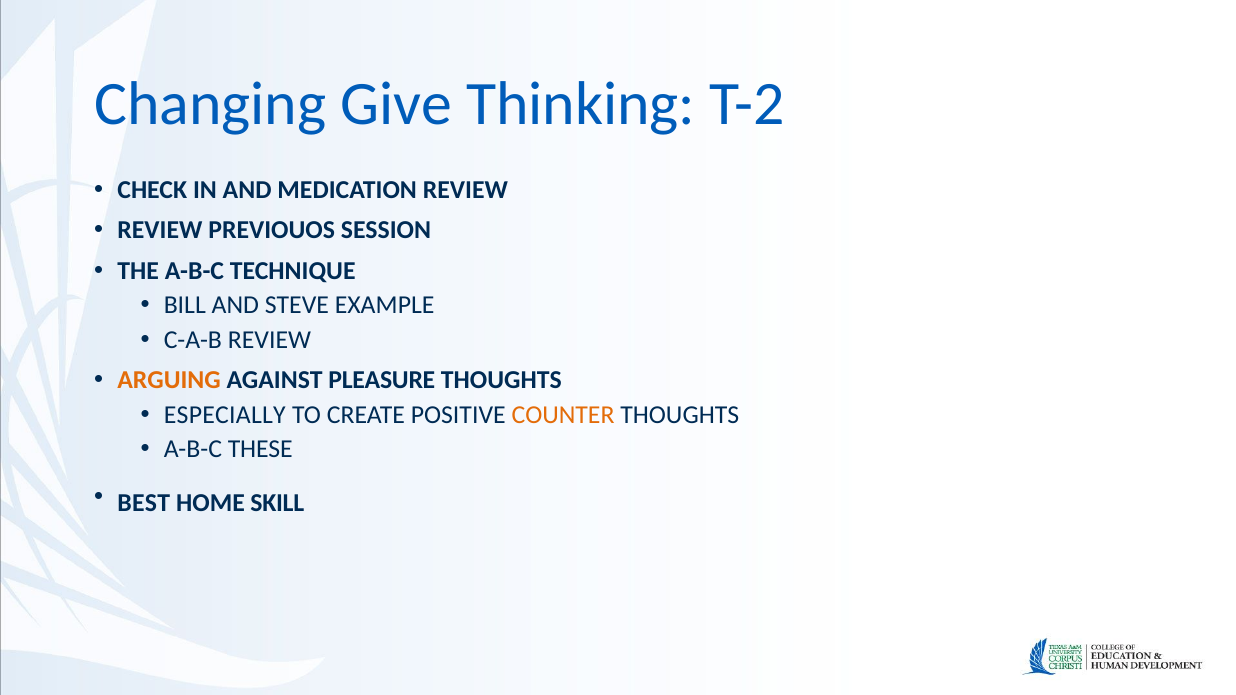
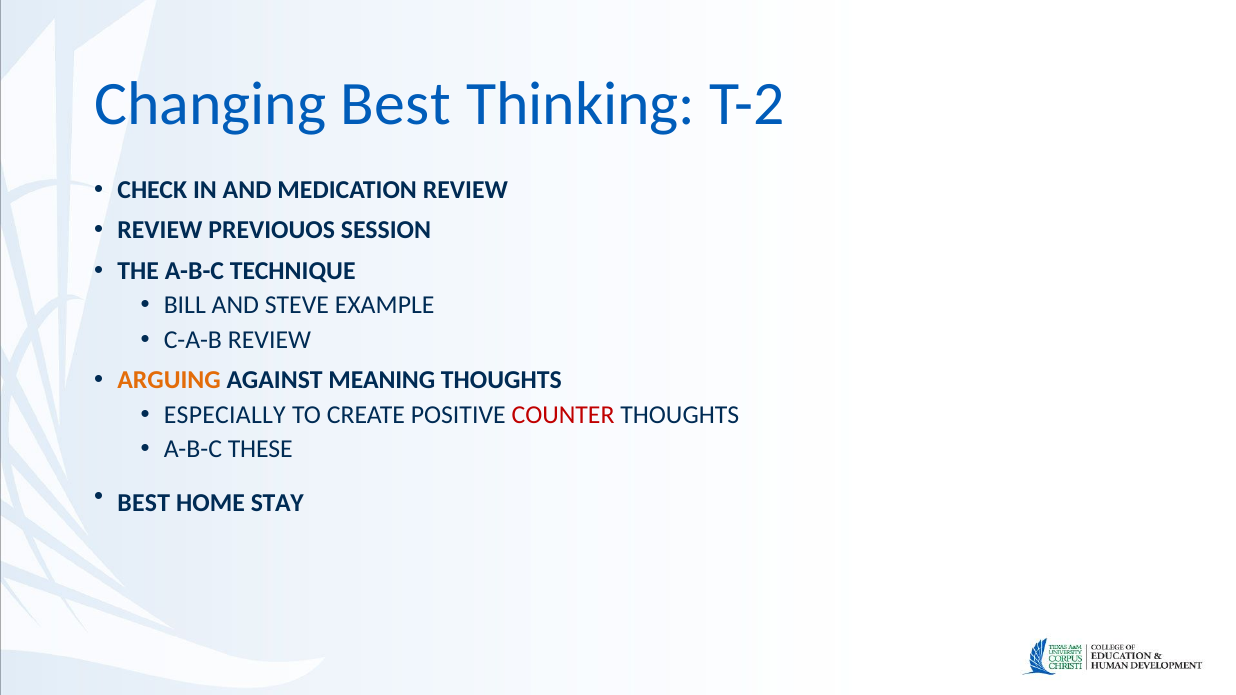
Changing Give: Give -> Best (396, 104)
PLEASURE: PLEASURE -> MEANING (382, 381)
COUNTER colour: orange -> red (563, 415)
SKILL: SKILL -> STAY (277, 503)
